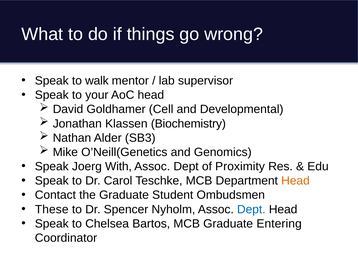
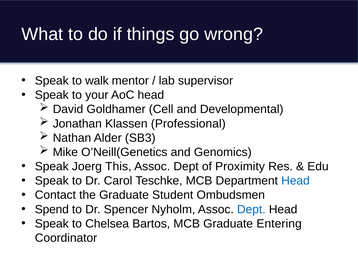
Biochemistry: Biochemistry -> Professional (188, 124)
With: With -> This (118, 167)
Head colour: orange -> blue (295, 181)
These: These -> Spend (52, 210)
